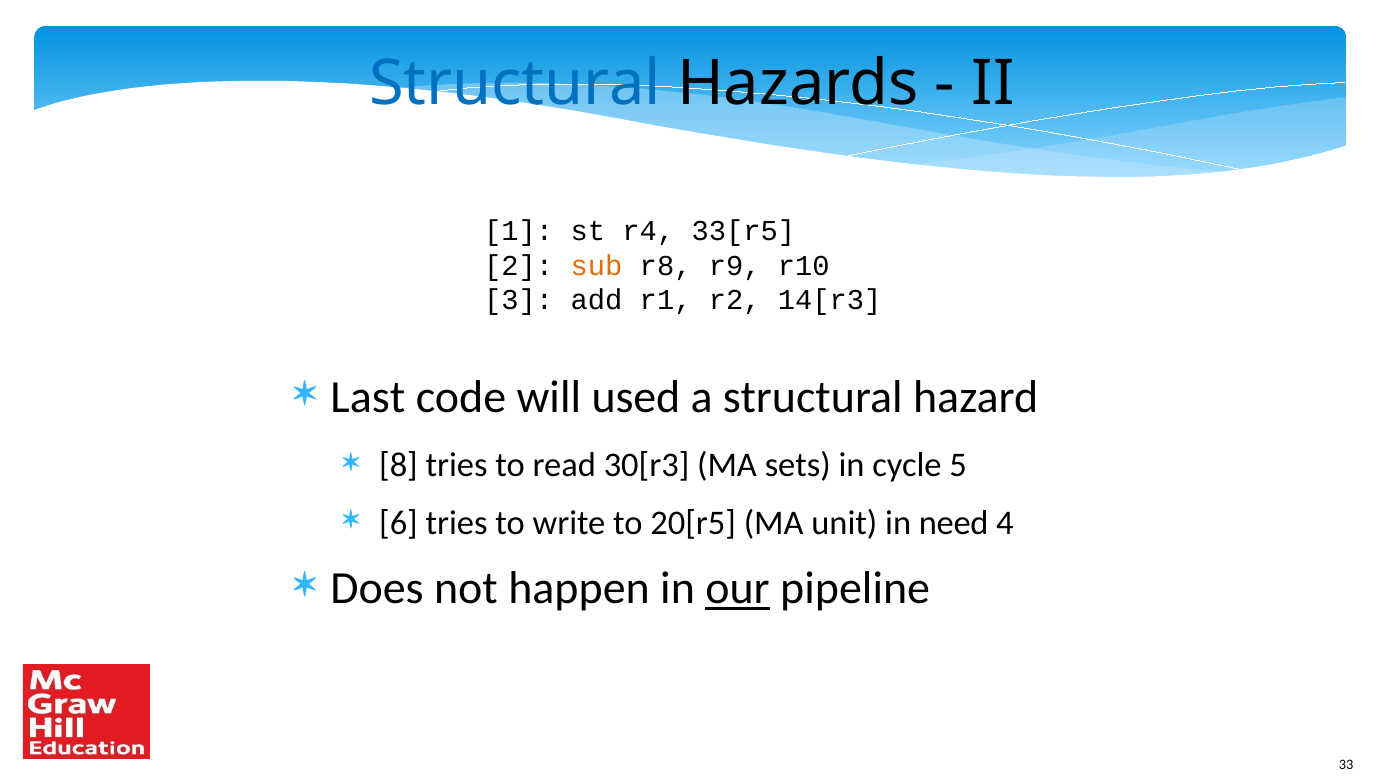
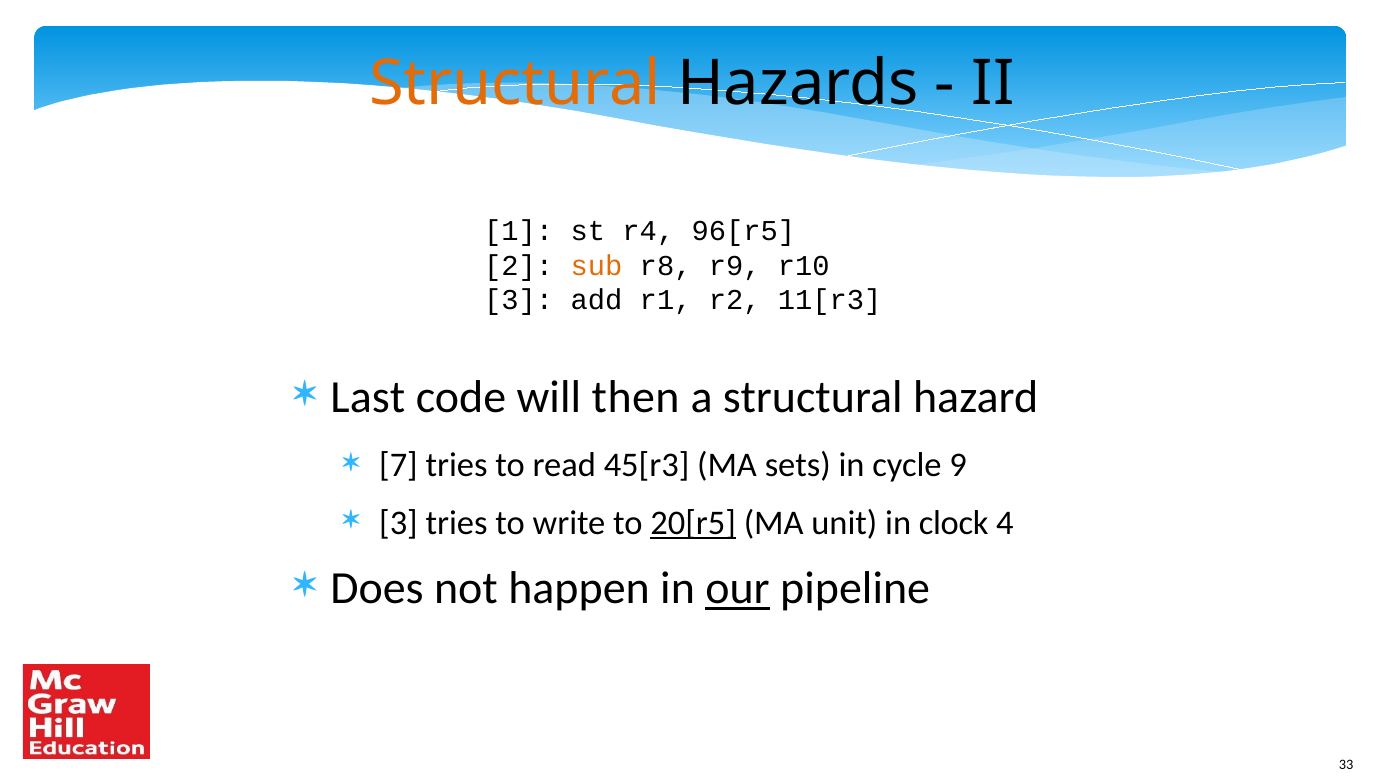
Structural colour: blue -> orange (515, 83)
33[r5: 33[r5 -> 96[r5 (743, 231)
14[r3: 14[r3 -> 11[r3 (830, 300)
used: used -> then (636, 397)
8: 8 -> 7 (399, 465)
30[r3: 30[r3 -> 45[r3 (647, 465)
5: 5 -> 9 (958, 465)
6: 6 -> 3 (399, 523)
20[r5 underline: none -> present (693, 523)
need: need -> clock (954, 523)
